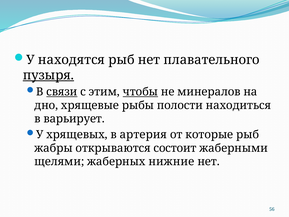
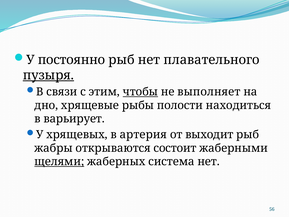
находятся: находятся -> постоянно (72, 60)
связи underline: present -> none (62, 92)
минералов: минералов -> выполняет (209, 92)
которые: которые -> выходит (209, 134)
щелями underline: none -> present (59, 161)
нижние: нижние -> система (171, 161)
